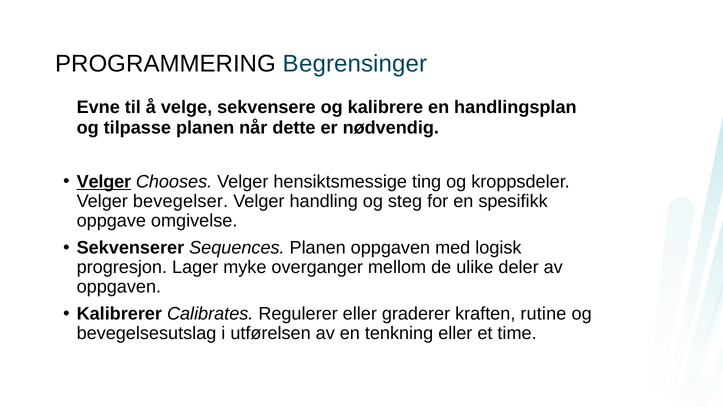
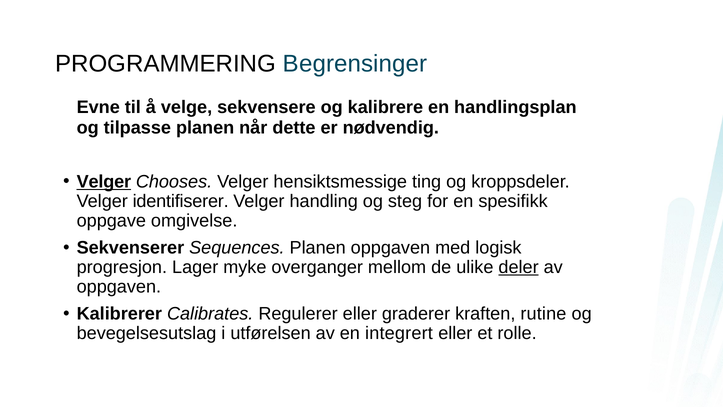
bevegelser: bevegelser -> identifiserer (181, 201)
deler underline: none -> present (519, 267)
tenkning: tenkning -> integrert (399, 333)
time: time -> rolle (517, 333)
